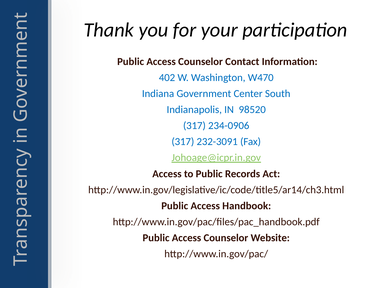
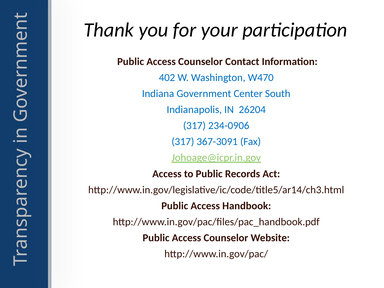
98520: 98520 -> 26204 (252, 110)
232-3091: 232-3091 -> 367-3091 (217, 142)
